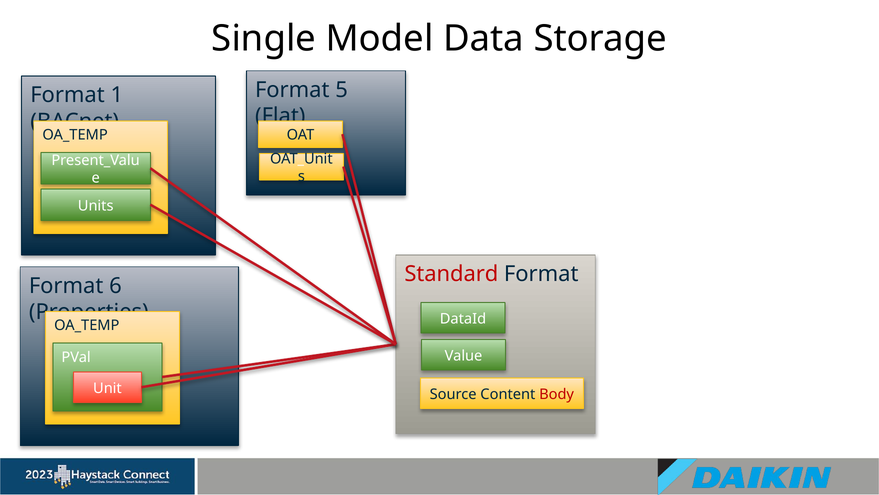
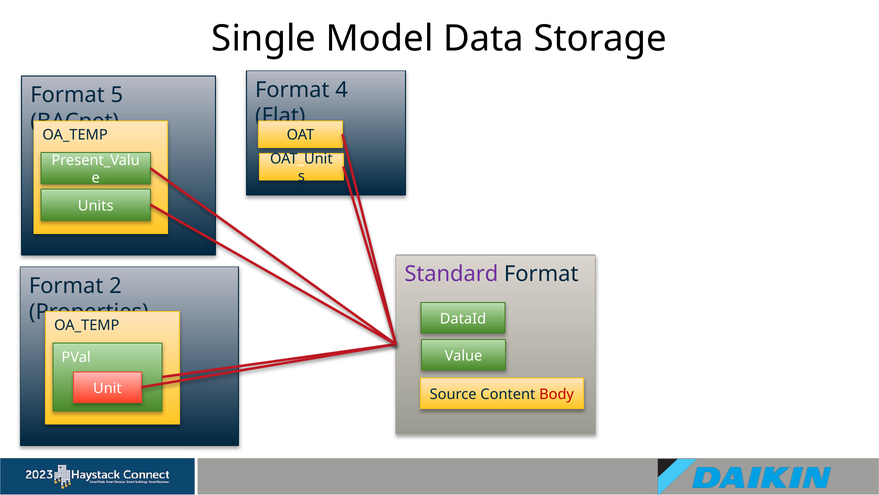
5: 5 -> 4 (342, 90)
1: 1 -> 5 (117, 95)
Standard colour: red -> purple (451, 274)
6: 6 -> 2 (115, 286)
